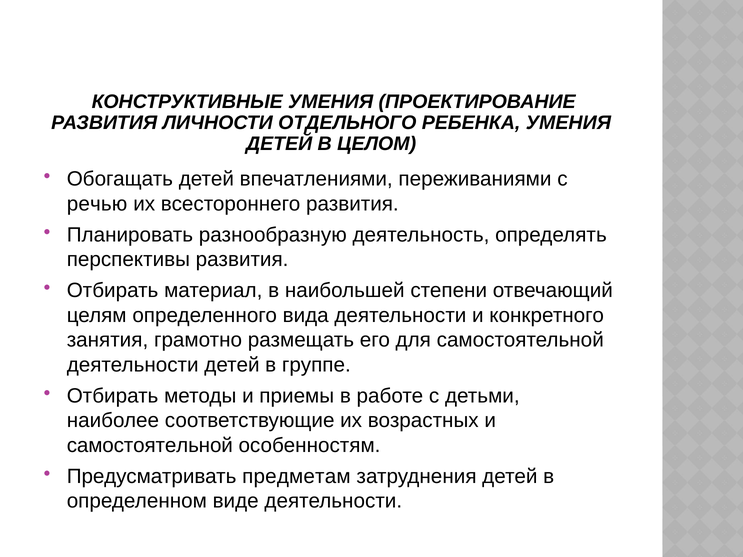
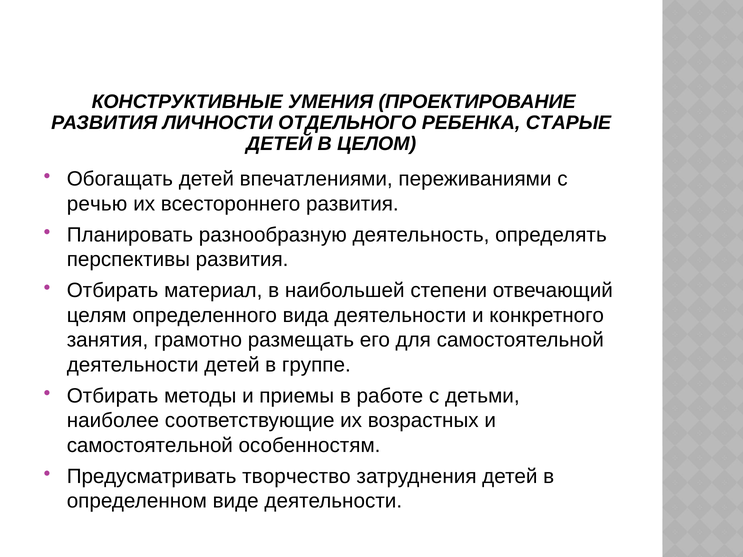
РЕБЕНКА УМЕНИЯ: УМЕНИЯ -> СТАРЫЕ (569, 123)
предметам: предметам -> творчество (296, 477)
